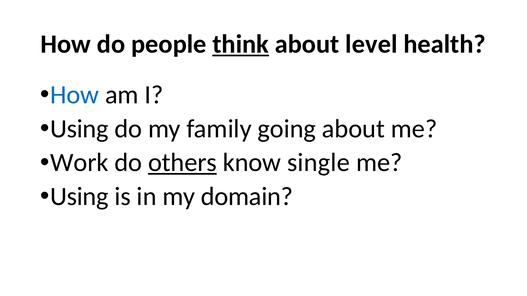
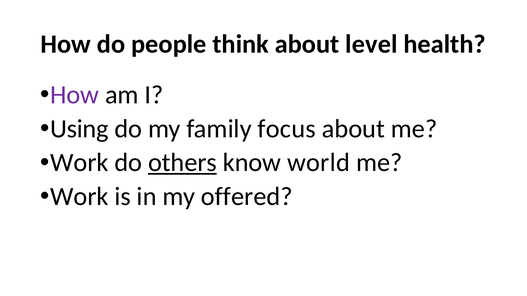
think underline: present -> none (241, 44)
How colour: blue -> purple (75, 95)
going: going -> focus (287, 129)
single: single -> world (318, 163)
Using: Using -> Work (79, 197)
domain: domain -> offered (247, 197)
